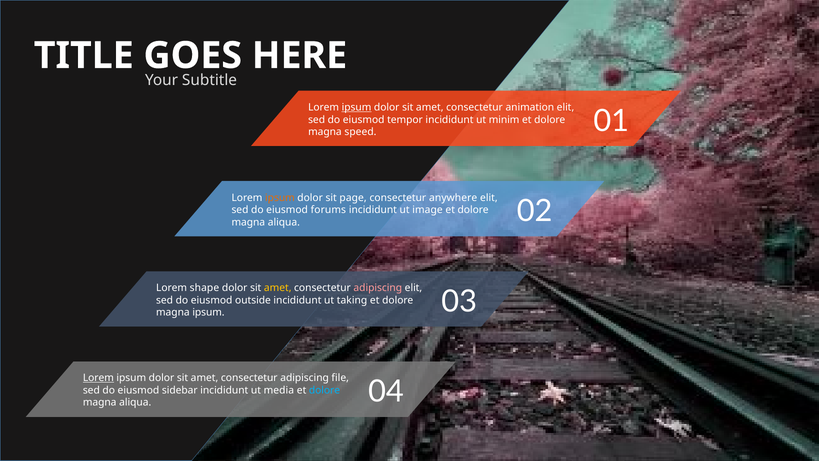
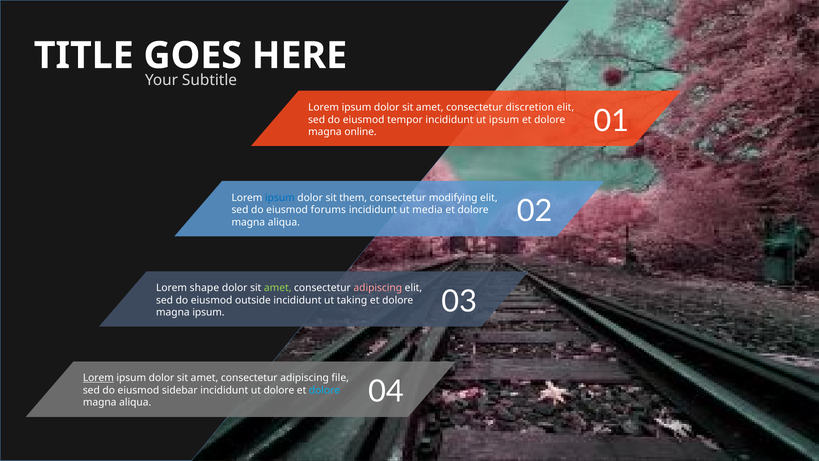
ipsum underline: present -> none (357, 107)
animation: animation -> discretion (530, 107)
ut minim: minim -> ipsum (504, 120)
speed: speed -> online (361, 132)
ipsum colour: orange -> blue (280, 198)
page: page -> them (353, 198)
anywhere: anywhere -> modifying (453, 198)
image: image -> media (427, 210)
amet colour: yellow -> light green (278, 288)
ut media: media -> dolore (279, 390)
